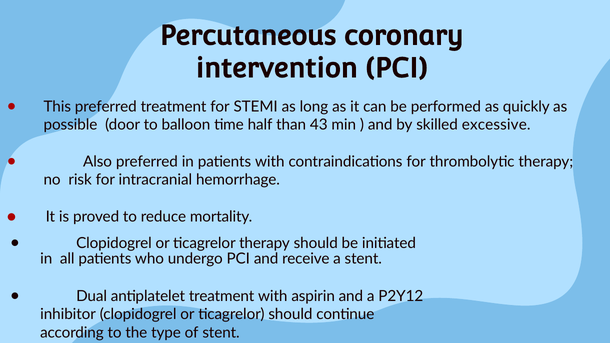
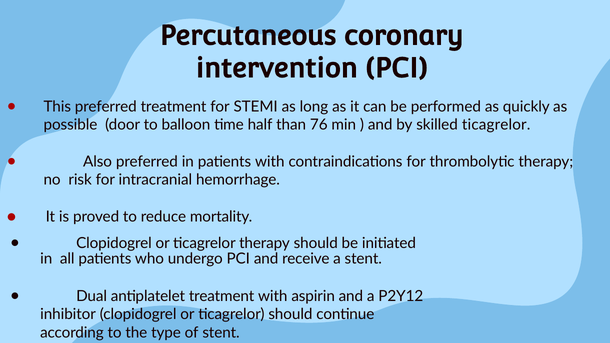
43: 43 -> 76 (319, 125)
skilled excessive: excessive -> ticagrelor (496, 125)
